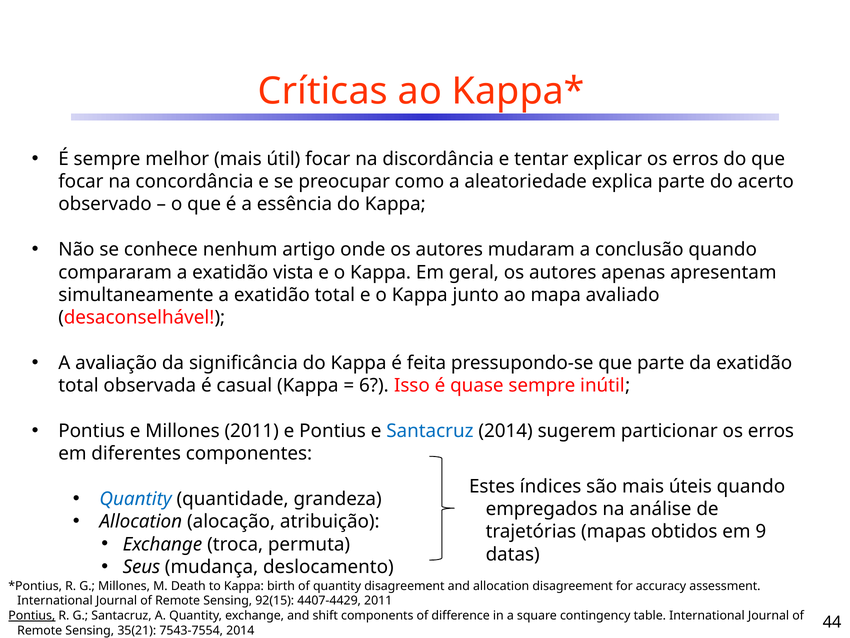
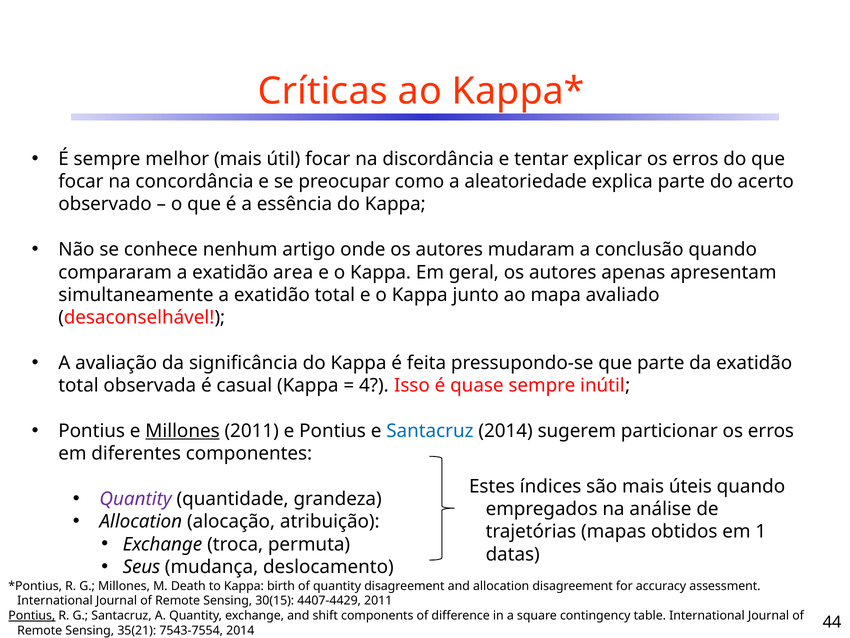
vista: vista -> area (293, 272)
6: 6 -> 4 (374, 385)
Millones underline: none -> present (183, 431)
Quantity colour: blue -> purple (136, 499)
9: 9 -> 1 (761, 531)
92(15: 92(15 -> 30(15 (275, 600)
